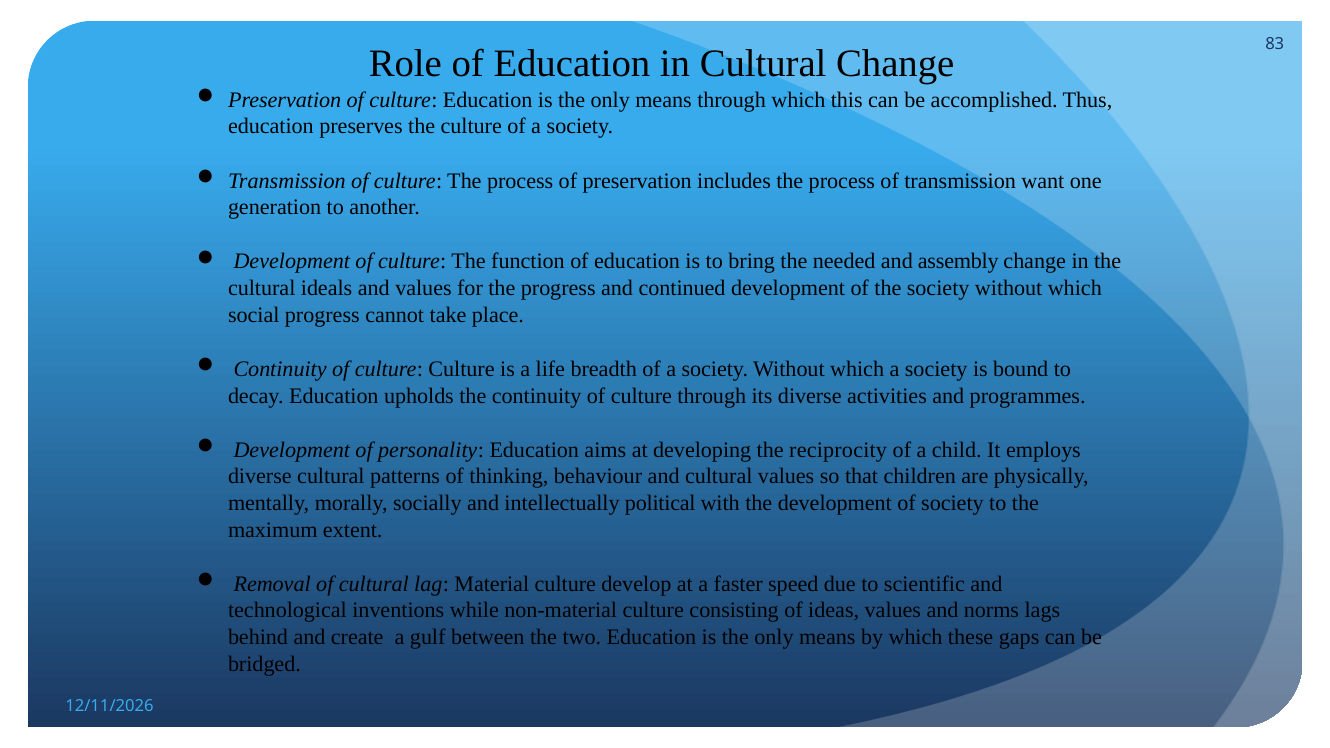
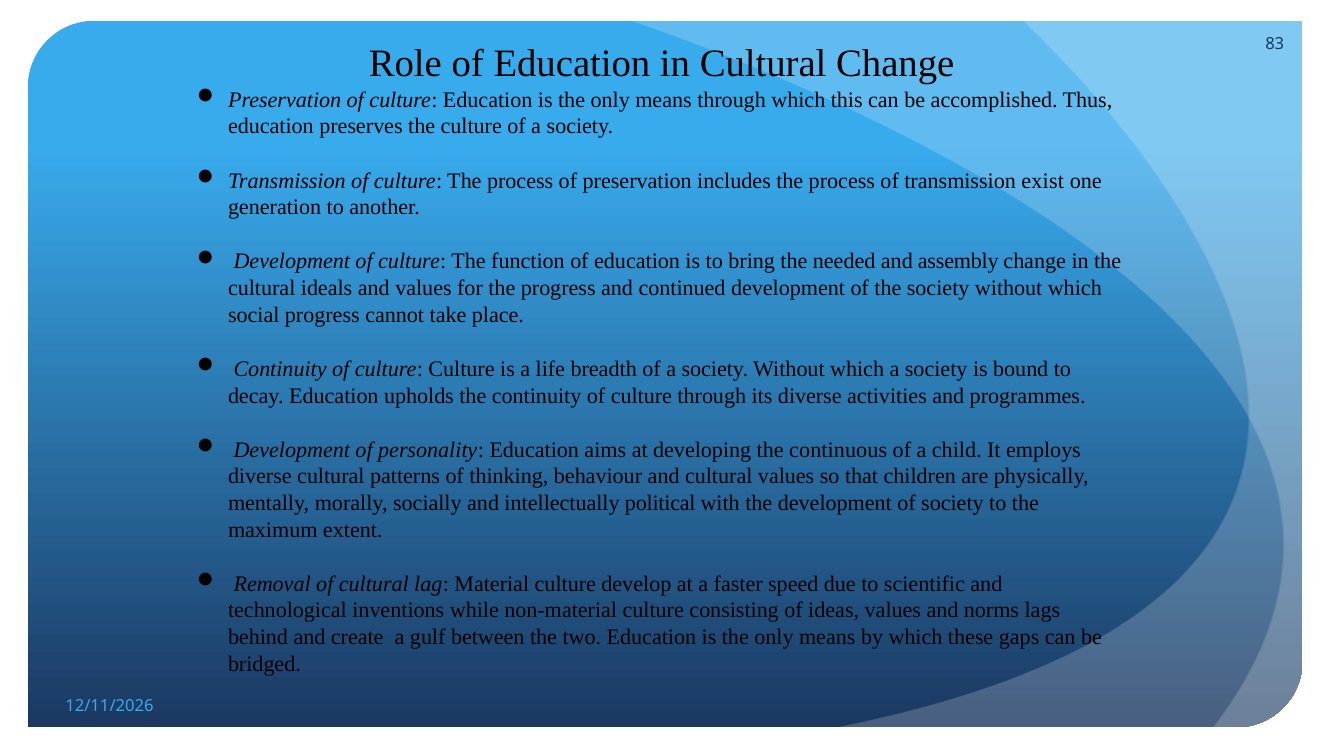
want: want -> exist (1043, 181)
reciprocity: reciprocity -> continuous (838, 450)
